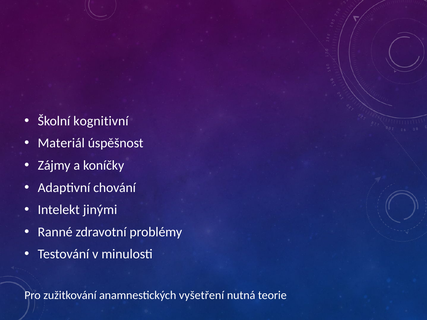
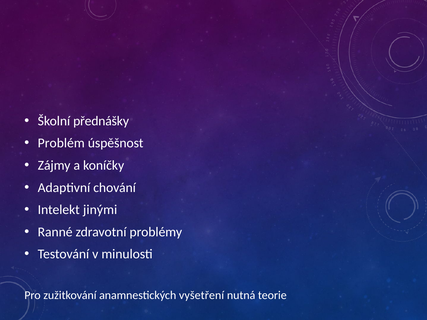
kognitivní: kognitivní -> přednášky (101, 121)
Materiál: Materiál -> Problém (61, 143)
